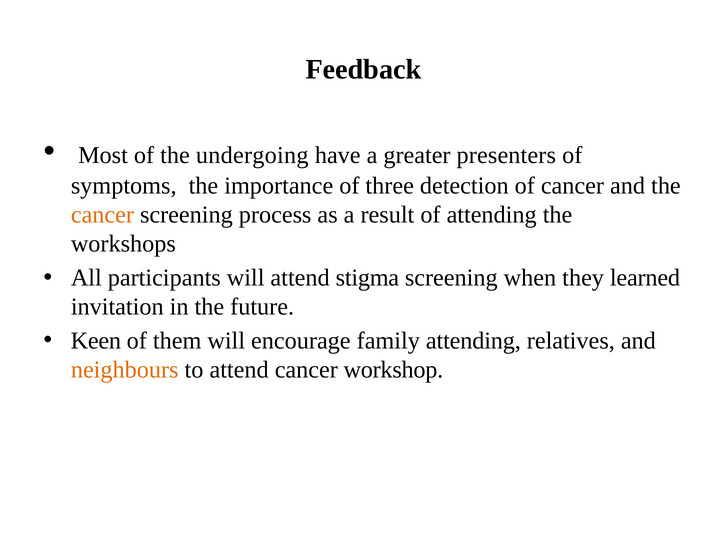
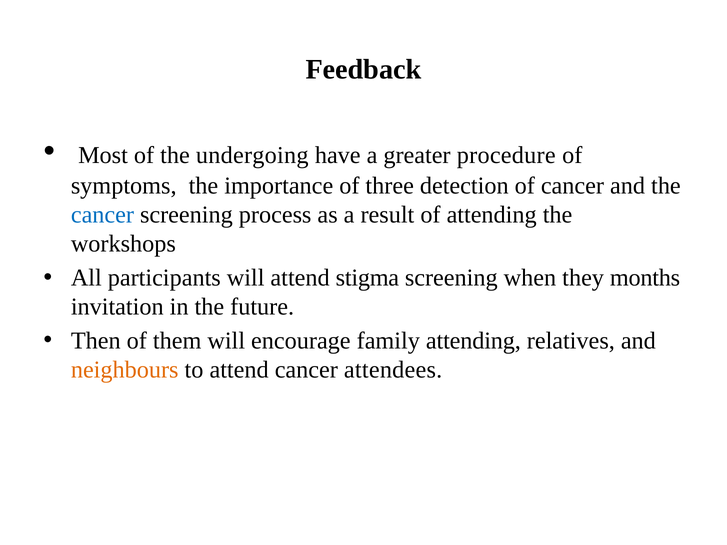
presenters: presenters -> procedure (506, 155)
cancer colour: orange -> blue (102, 215)
learned: learned -> months (645, 278)
Keen: Keen -> Then (96, 341)
workshop: workshop -> attendees (393, 370)
